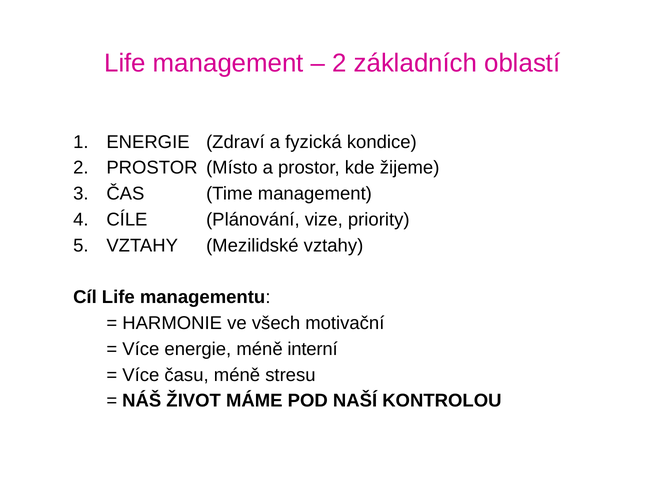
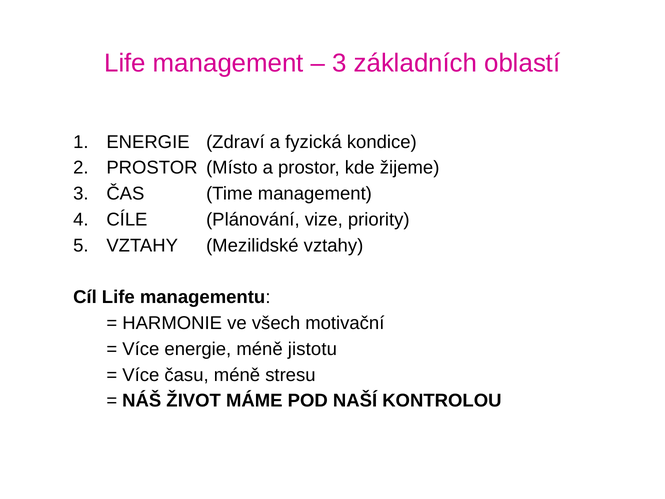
2: 2 -> 3 (339, 63)
interní: interní -> jistotu (312, 349)
